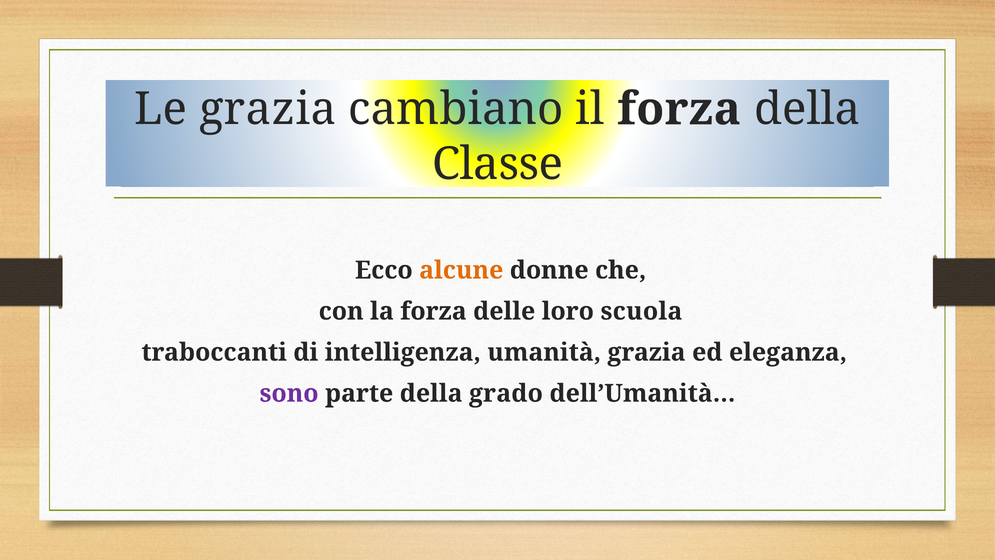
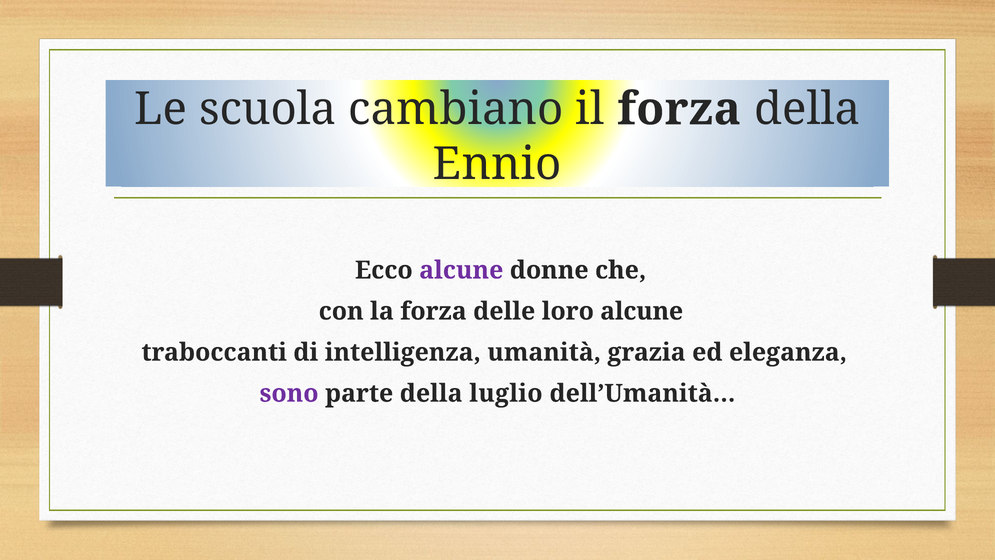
Le grazia: grazia -> scuola (268, 109)
Classe: Classe -> Ennio (497, 164)
alcune colour: orange -> purple (461, 270)
loro scuola: scuola -> alcune (642, 311)
grado: grado -> luglio (506, 393)
